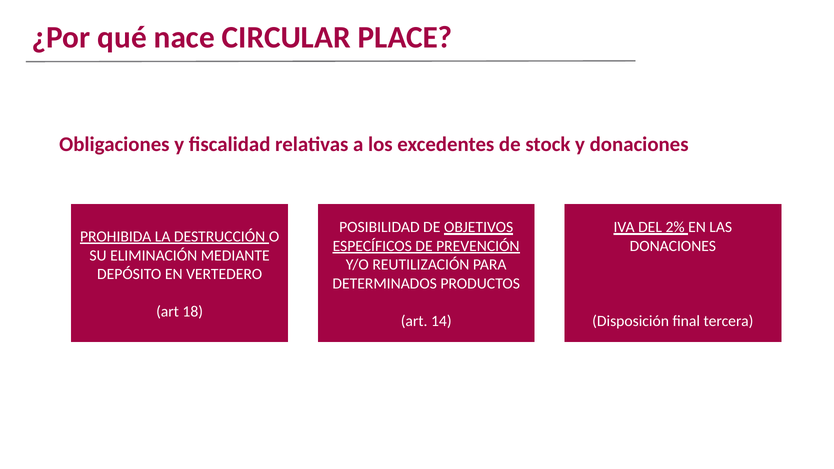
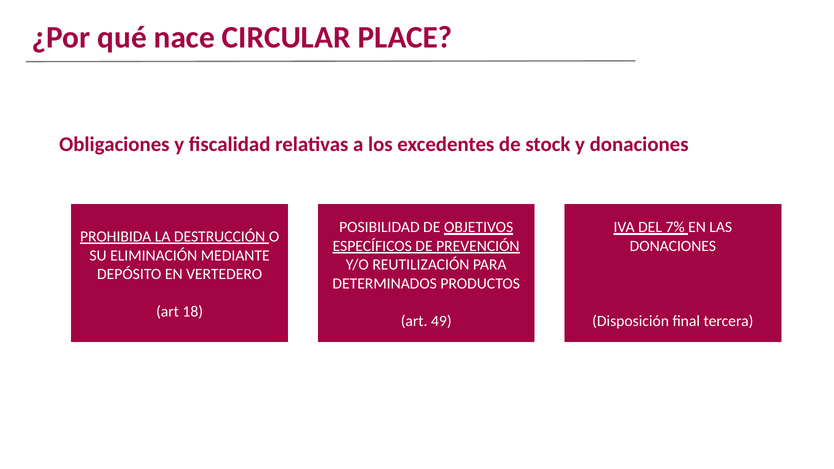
2%: 2% -> 7% (675, 227)
14: 14 -> 49 (441, 321)
